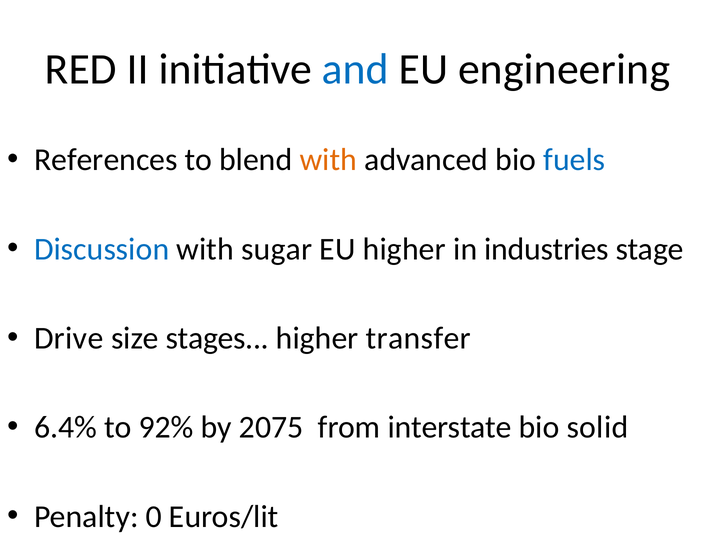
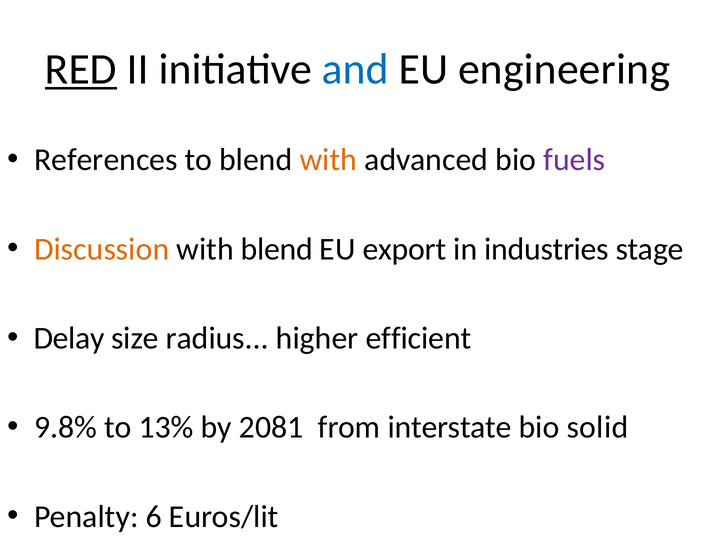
RED underline: none -> present (81, 69)
fuels colour: blue -> purple (574, 160)
Discussion colour: blue -> orange (102, 249)
with sugar: sugar -> blend (277, 249)
EU higher: higher -> export (404, 249)
Drive: Drive -> Delay (69, 338)
stages: stages -> radius (217, 338)
transfer: transfer -> efficient (419, 338)
6.4%: 6.4% -> 9.8% (66, 427)
92%: 92% -> 13% (166, 427)
2075: 2075 -> 2081 (271, 427)
0: 0 -> 6 (154, 517)
